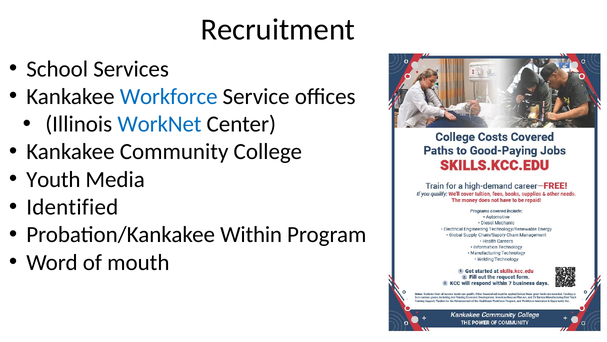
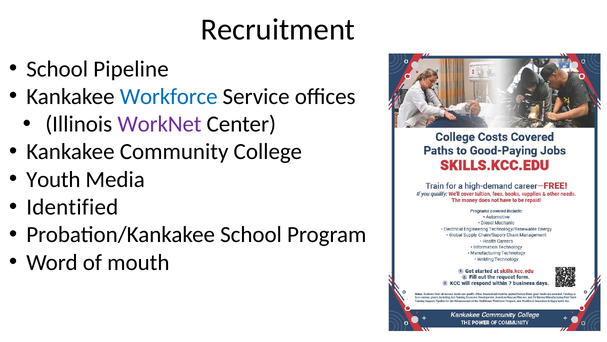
Services: Services -> Pipeline (131, 69)
WorkNet colour: blue -> purple (159, 124)
Probation/Kankakee Within: Within -> School (251, 234)
